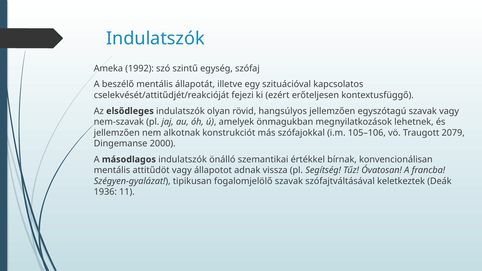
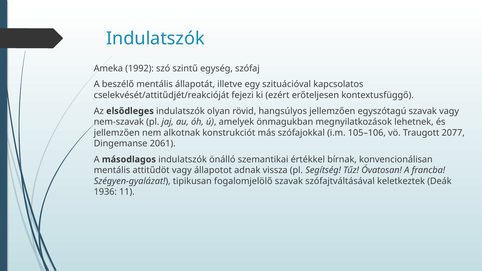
2079: 2079 -> 2077 (453, 133)
2000: 2000 -> 2061 (163, 144)
